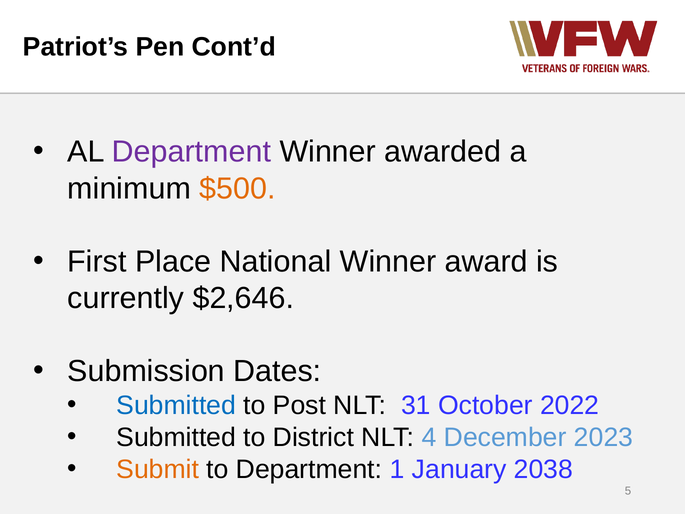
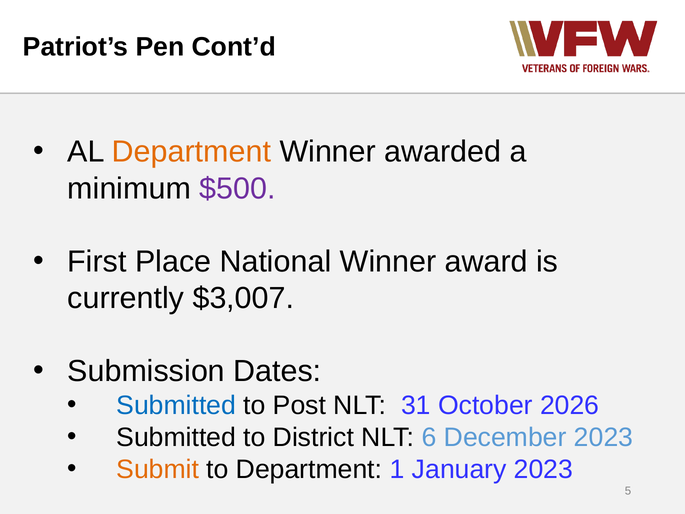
Department colour: purple -> orange (191, 152)
$500 colour: orange -> purple (238, 188)
$2,646: $2,646 -> $3,007 (243, 298)
2022: 2022 -> 2026 (570, 405)
4: 4 -> 6 (429, 437)
January 2038: 2038 -> 2023 (543, 469)
